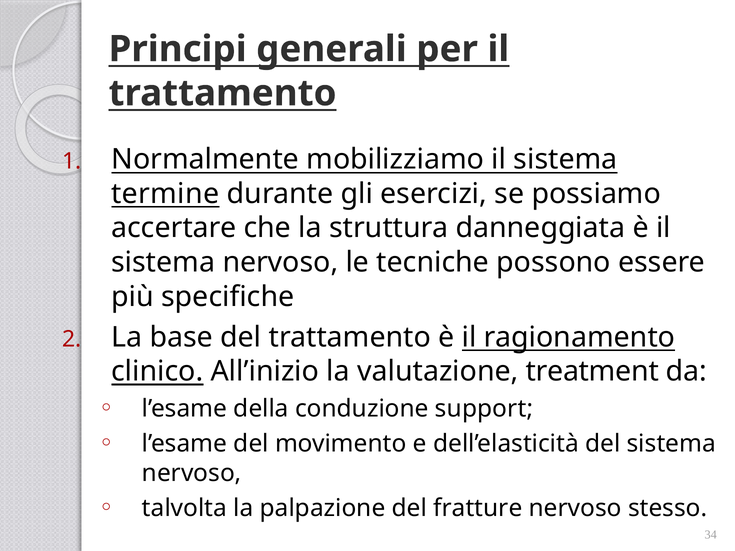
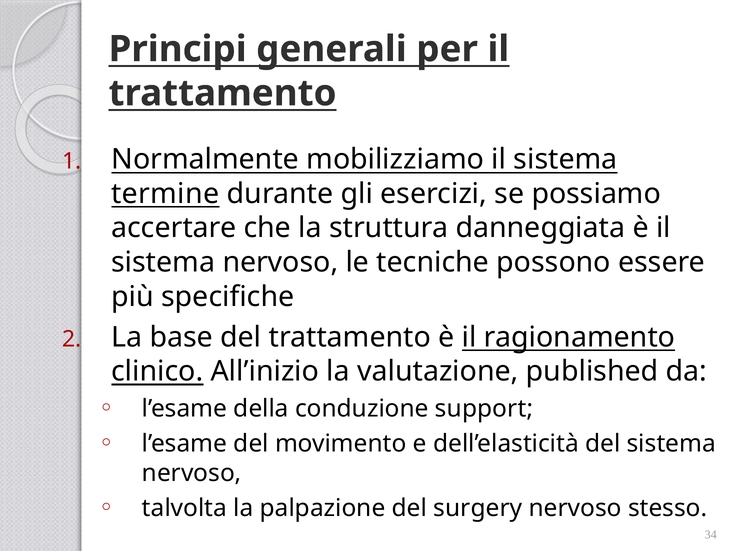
treatment: treatment -> published (592, 372)
fratture: fratture -> surgery (478, 508)
